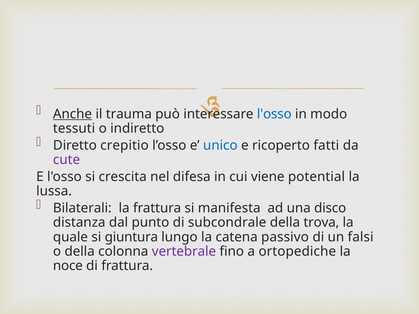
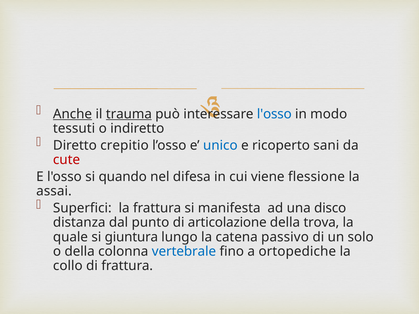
trauma underline: none -> present (129, 114)
fatti: fatti -> sani (326, 145)
cute colour: purple -> red (67, 160)
crescita: crescita -> quando (123, 177)
potential: potential -> flessione (316, 177)
lussa: lussa -> assai (54, 191)
Bilaterali: Bilaterali -> Superfici (82, 208)
subcondrale: subcondrale -> articolazione (227, 223)
falsi: falsi -> solo (361, 237)
vertebrale colour: purple -> blue (184, 252)
noce: noce -> collo (68, 266)
